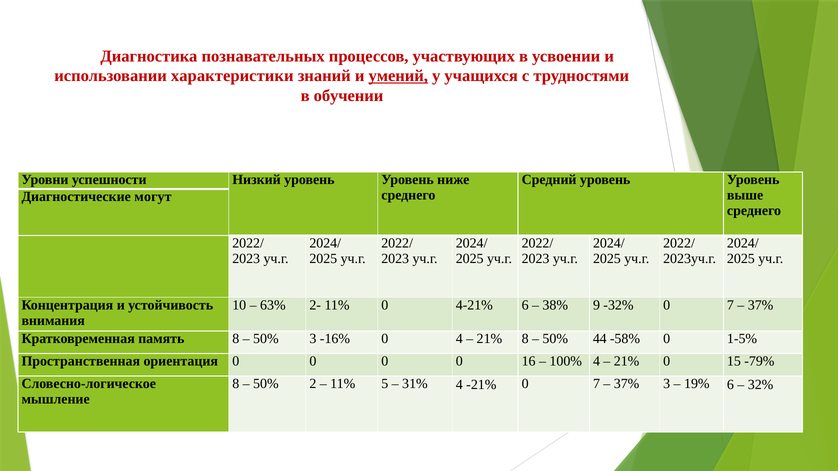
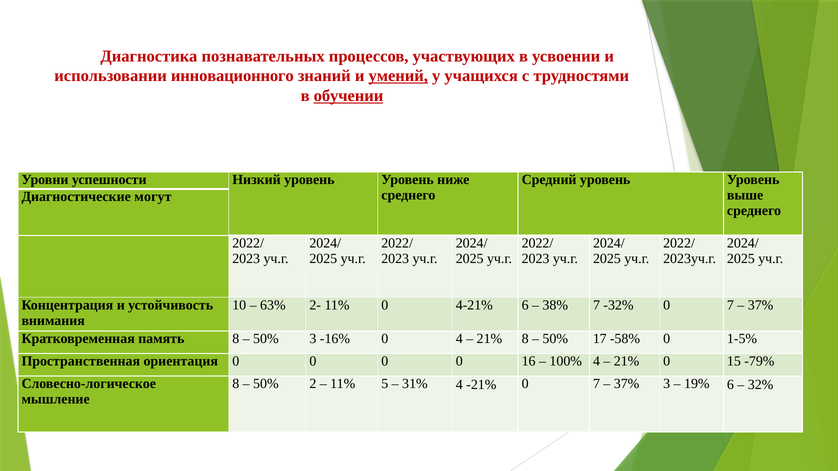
характеристики: характеристики -> инновационного (232, 76)
обучении underline: none -> present (348, 96)
38% 9: 9 -> 7 (596, 305)
44: 44 -> 17 (600, 339)
